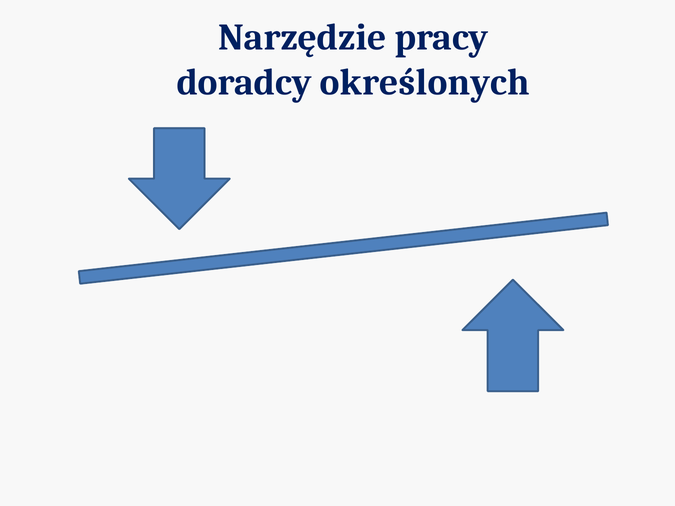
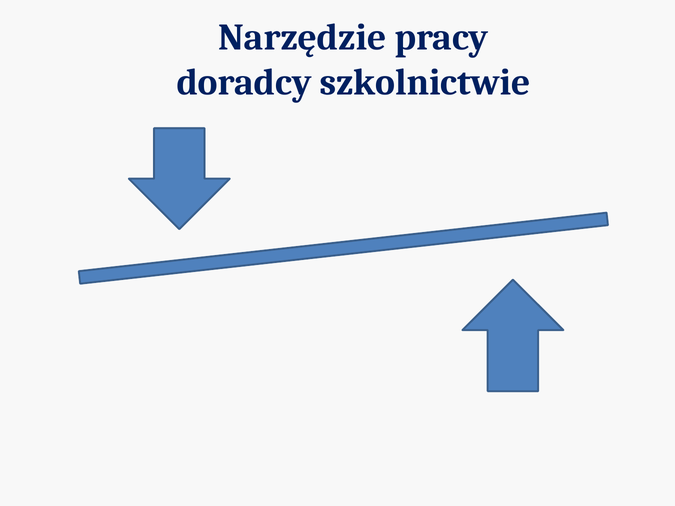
określonych: określonych -> szkolnictwie (425, 83)
